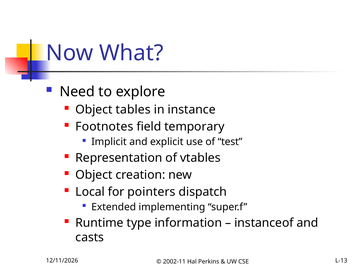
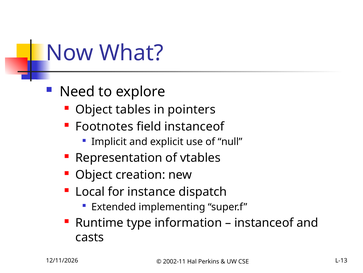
instance: instance -> pointers (192, 109)
field temporary: temporary -> instanceof (194, 126)
test: test -> null (230, 142)
pointers: pointers -> instance (151, 191)
